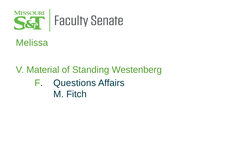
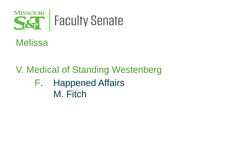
Material: Material -> Medical (43, 70)
Questions: Questions -> Happened (75, 83)
